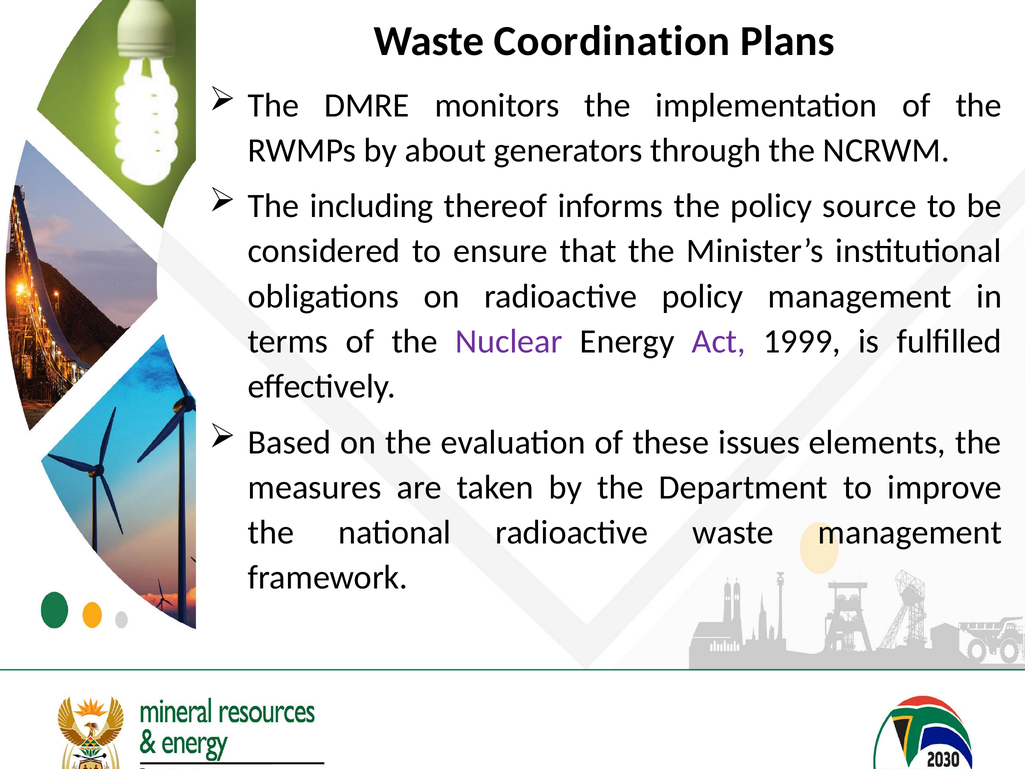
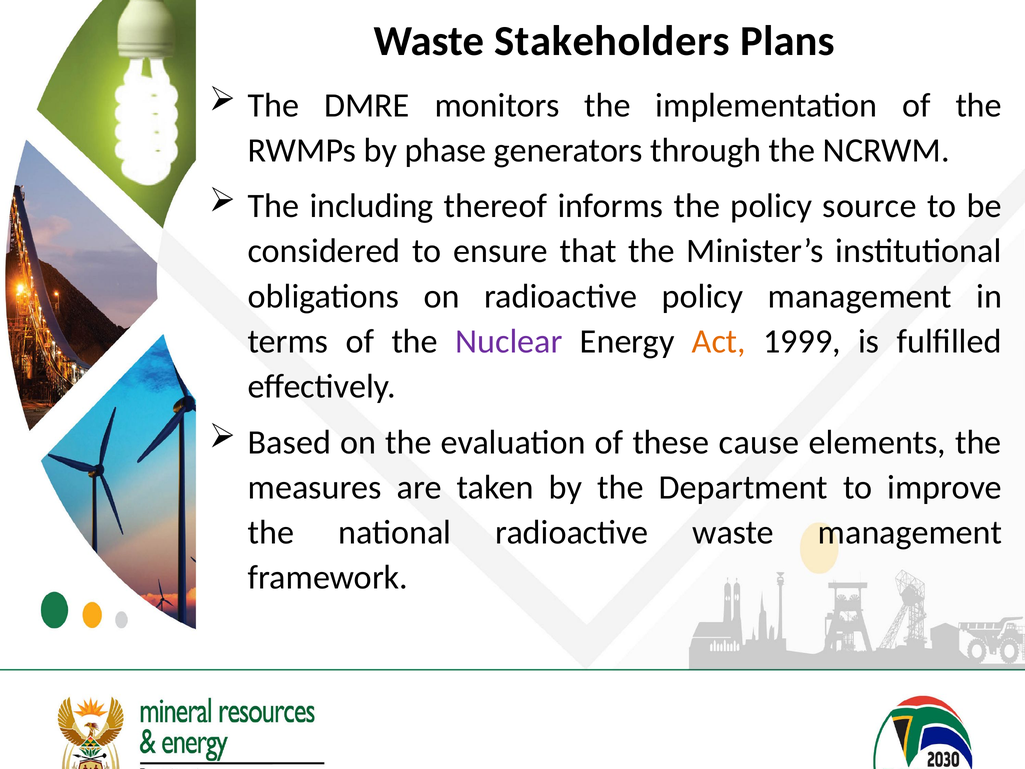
Coordination: Coordination -> Stakeholders (612, 41)
about: about -> phase (446, 150)
Act colour: purple -> orange (719, 341)
issues: issues -> cause (759, 442)
